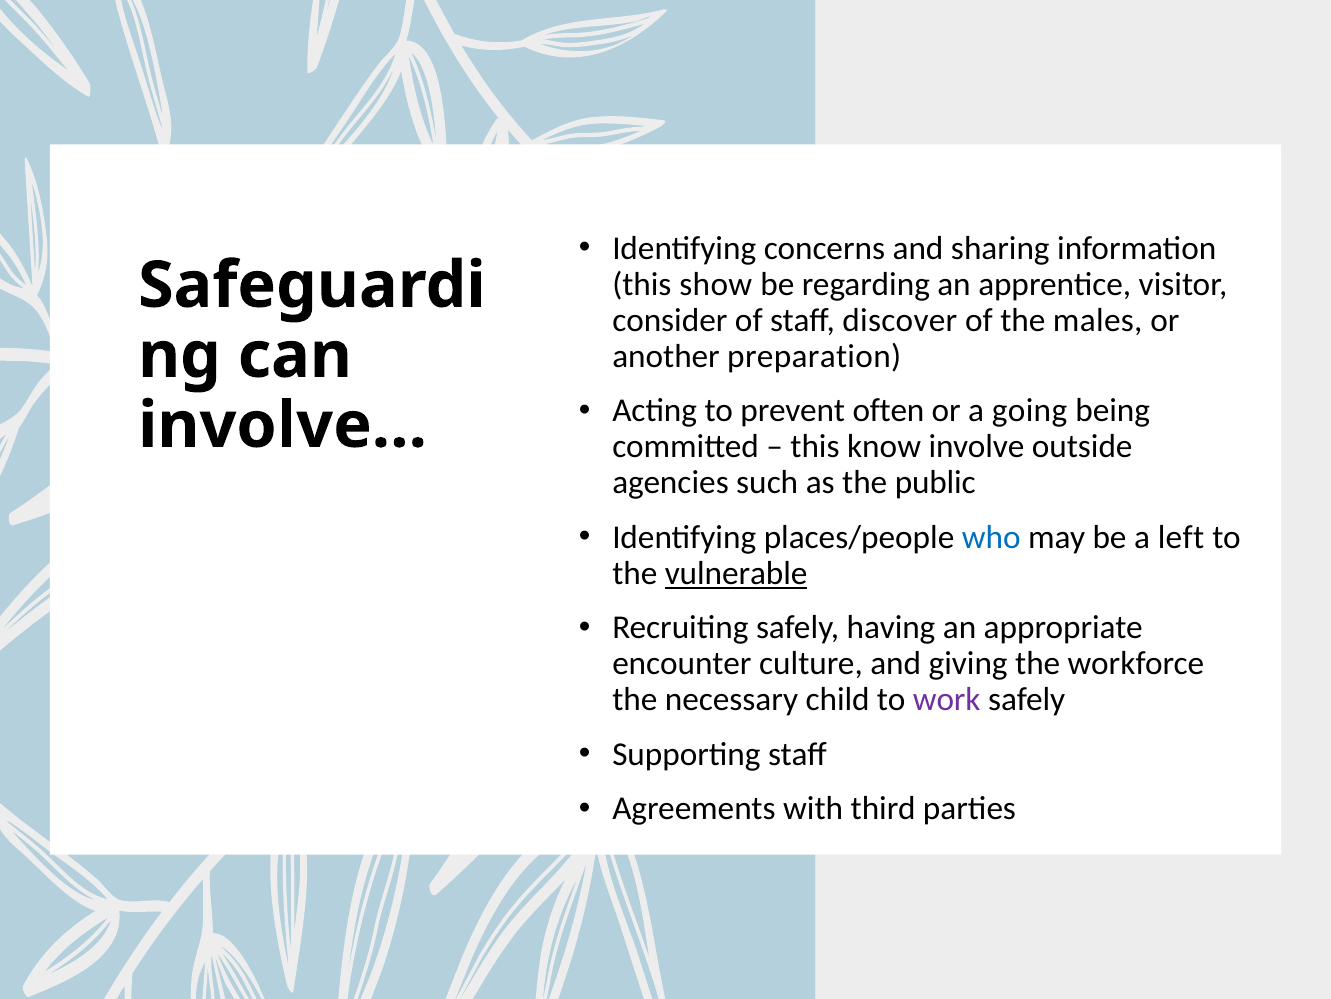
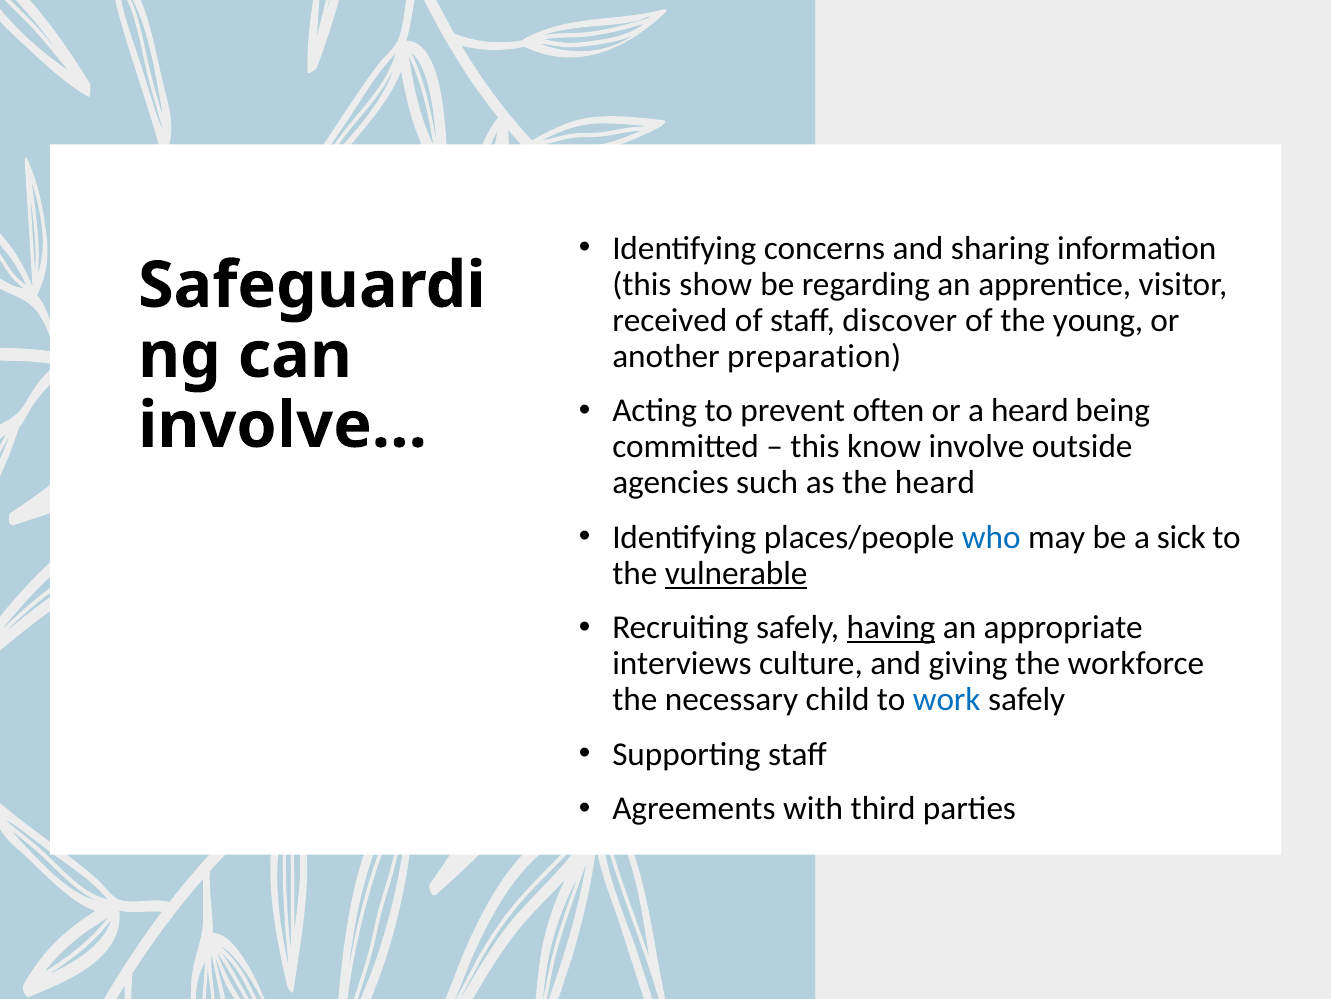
consider: consider -> received (670, 320)
males: males -> young (1098, 320)
a going: going -> heard (1030, 411)
the public: public -> heard (935, 482)
left: left -> sick (1181, 537)
having underline: none -> present (891, 627)
encounter: encounter -> interviews (682, 663)
work colour: purple -> blue (947, 699)
